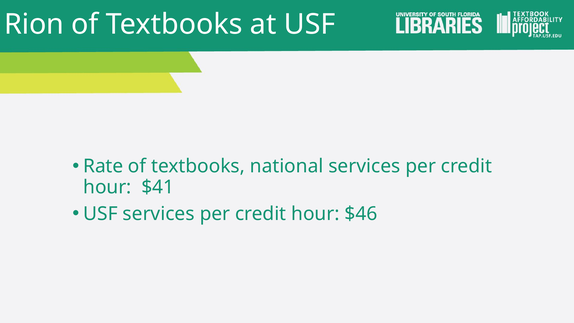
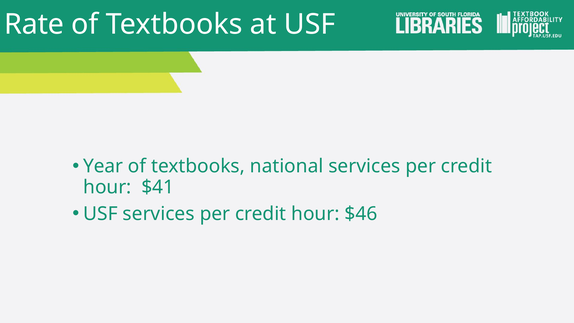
Rion: Rion -> Rate (34, 24)
Rate: Rate -> Year (103, 166)
